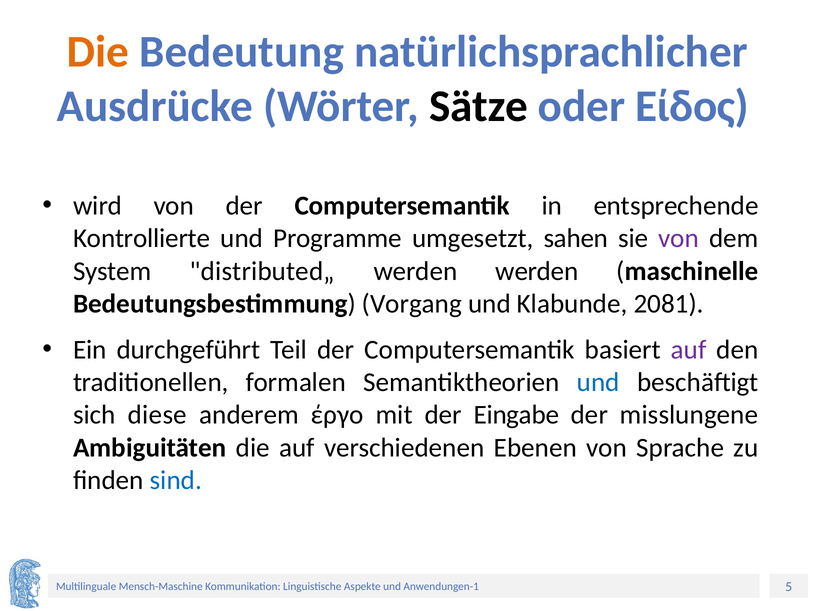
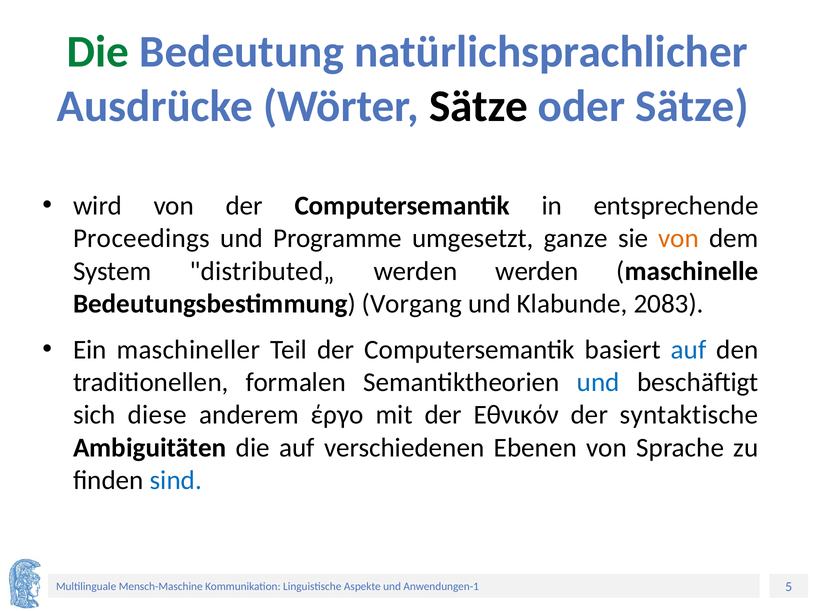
Die colour: orange -> green (98, 52)
oder Είδος: Είδος -> Sätze (692, 106)
Kontrollierte: Kontrollierte -> Proceedings (141, 238)
sahen: sahen -> ganze (576, 238)
von colour: purple -> orange (679, 238)
2081: 2081 -> 2083 (669, 303)
durchgeführt: durchgeführt -> maschineller (188, 350)
auf colour: purple -> blue (689, 350)
Eingabe: Eingabe -> Εθνικόν (516, 415)
misslungene: misslungene -> syntaktische (689, 415)
